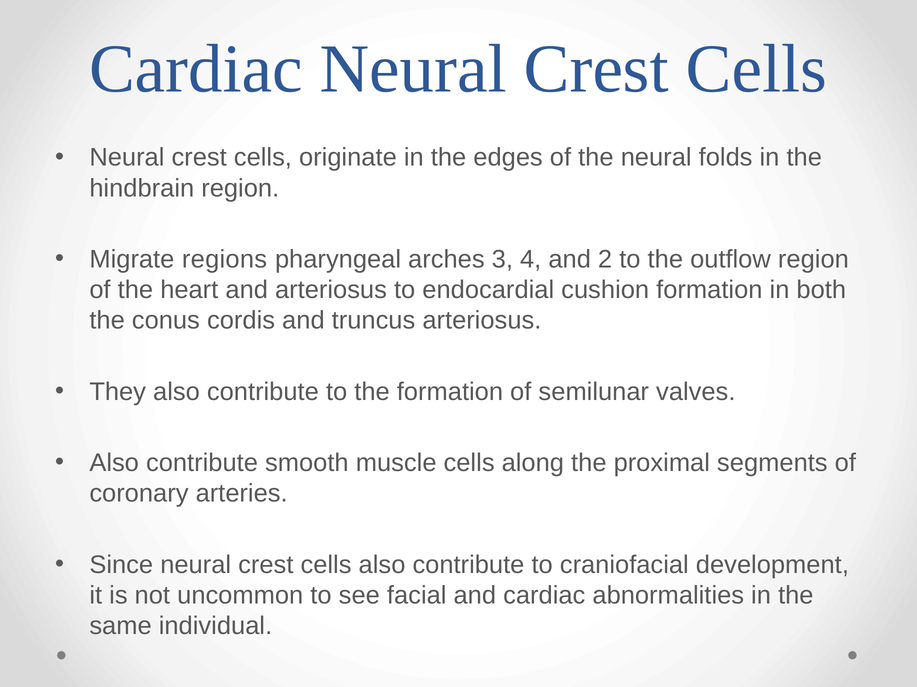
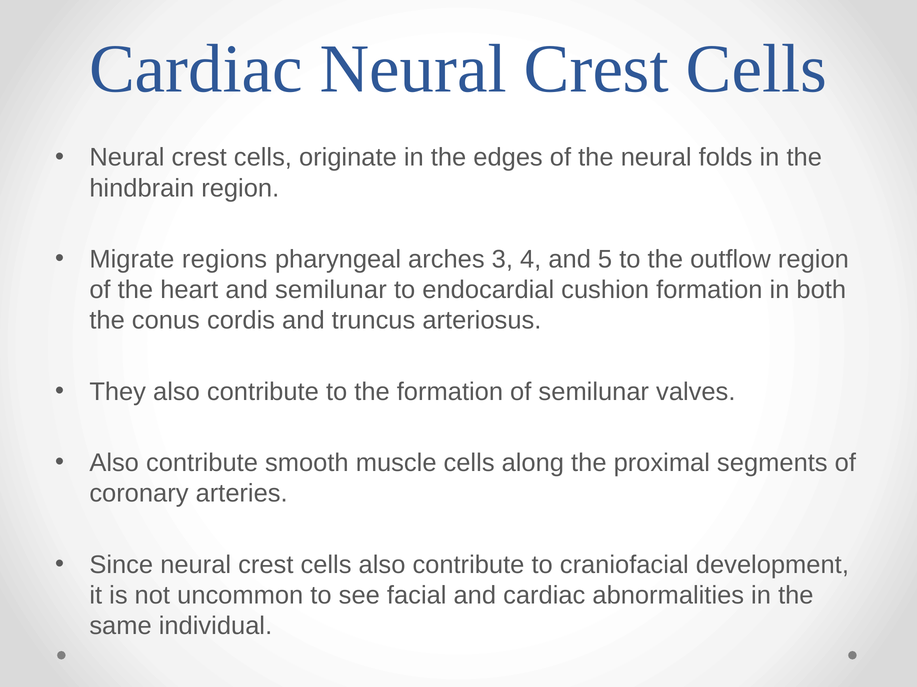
2: 2 -> 5 (605, 260)
and arteriosus: arteriosus -> semilunar (331, 290)
